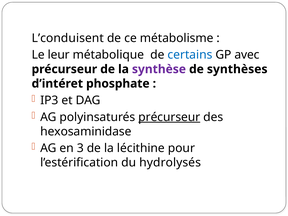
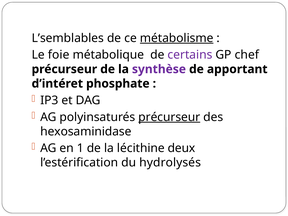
L’conduisent: L’conduisent -> L’semblables (68, 38)
métabolisme underline: none -> present (177, 38)
leur: leur -> foie (59, 55)
certains colour: blue -> purple (190, 55)
avec: avec -> chef (247, 55)
synthèses: synthèses -> apportant (237, 69)
3: 3 -> 1 (80, 148)
pour: pour -> deux (182, 148)
